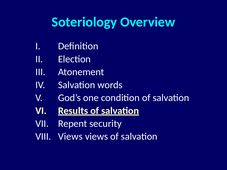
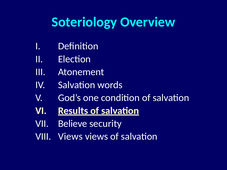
Repent: Repent -> Believe (73, 124)
